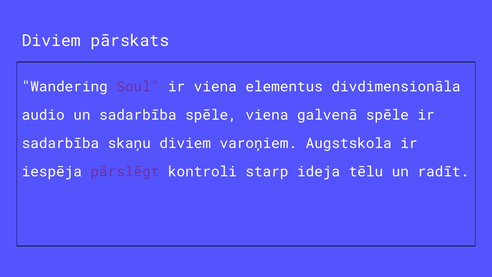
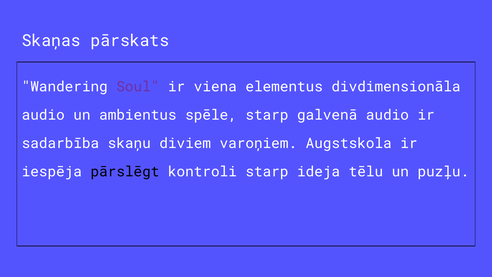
Diviem: Diviem -> Skaņas (51, 41)
un sadarbība: sadarbība -> ambientus (138, 115)
spēle viena: viena -> starp (267, 115)
galvenā spēle: spēle -> audio (387, 115)
pārslēgt colour: purple -> black (125, 172)
radīt: radīt -> puzļu (443, 172)
